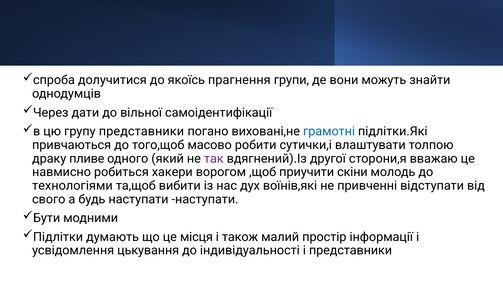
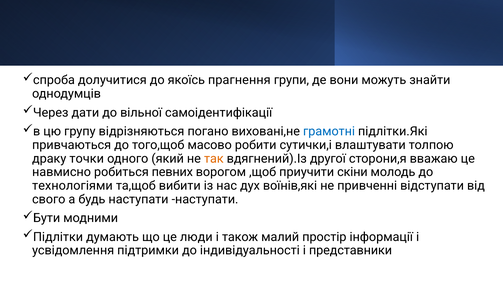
групу представники: представники -> відрізняються (142, 131)
пливе: пливе -> точки (87, 159)
так colour: purple -> orange (214, 159)
хакери: хакери -> певних (172, 172)
місця: місця -> люди (196, 237)
цькування: цькування -> підтримки (148, 250)
